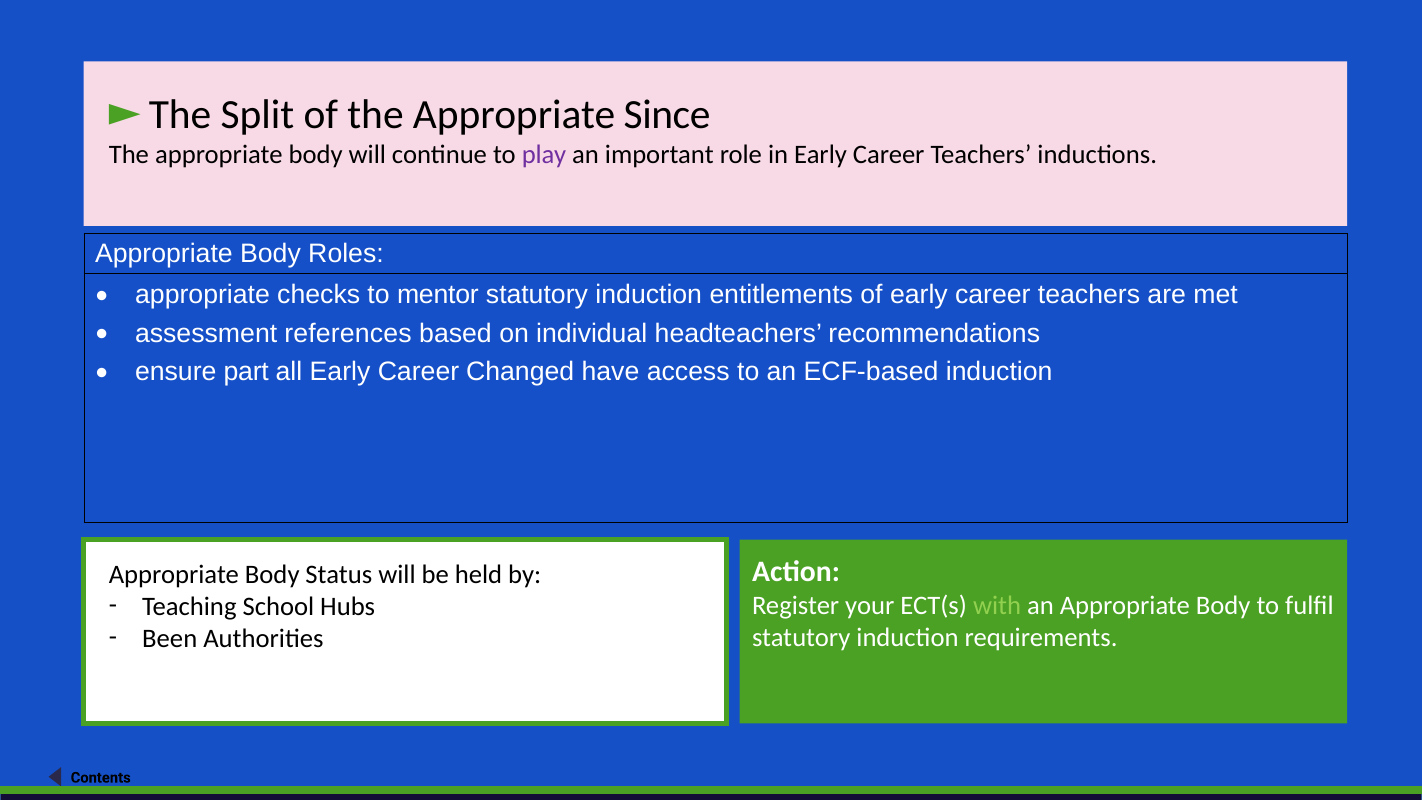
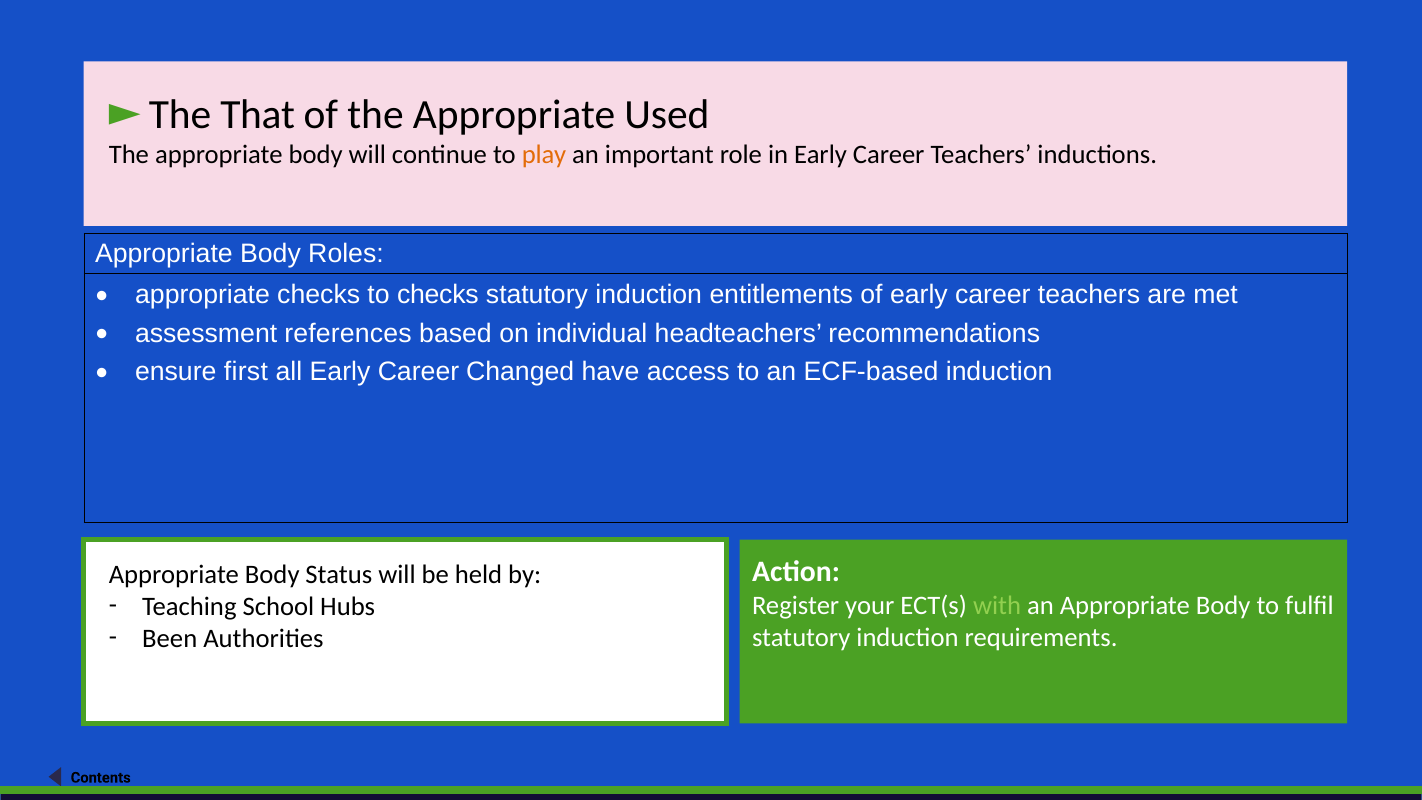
Split: Split -> That (258, 114)
Since: Since -> Used (667, 114)
play colour: purple -> orange (544, 154)
to mentor: mentor -> checks (438, 295)
part: part -> first (246, 372)
